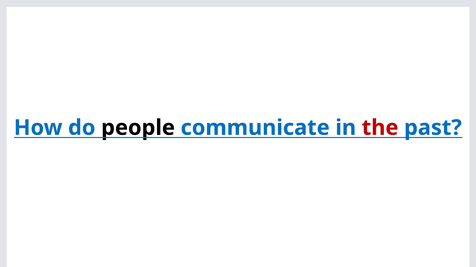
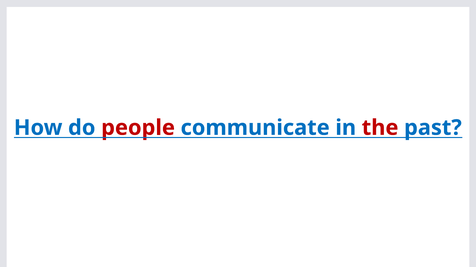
people colour: black -> red (138, 128)
